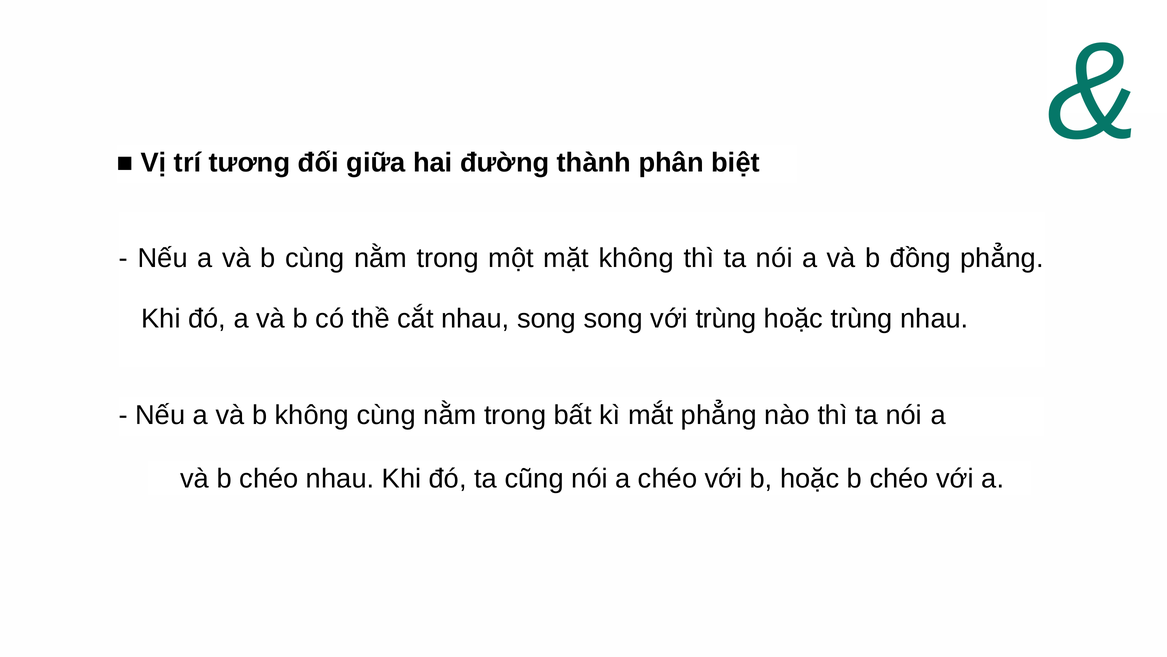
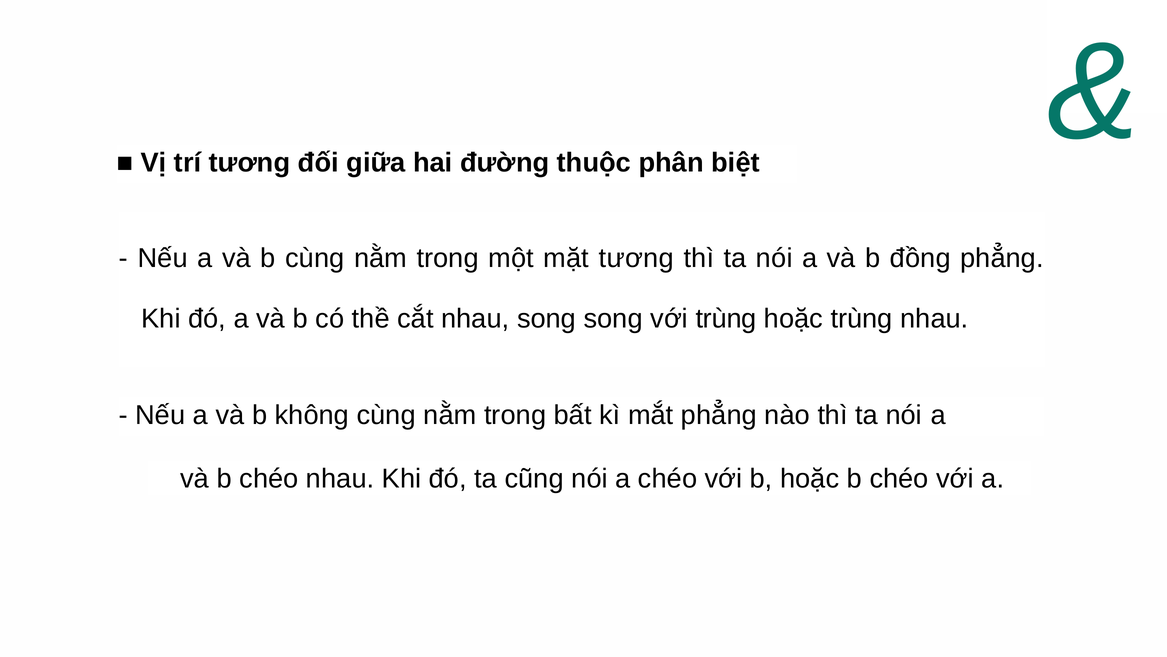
thành: thành -> thuộc (594, 163)
mặt không: không -> tương (636, 258)
